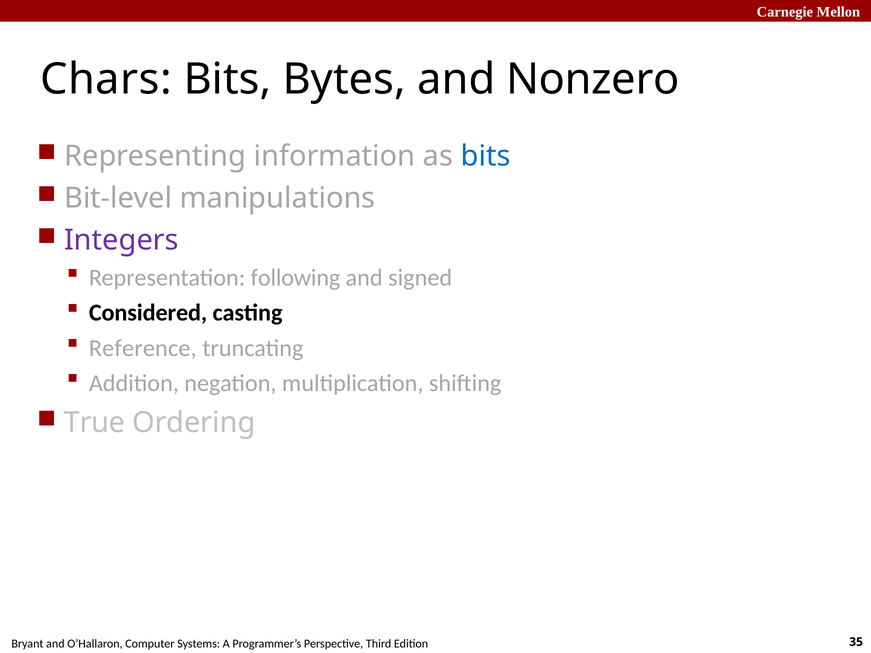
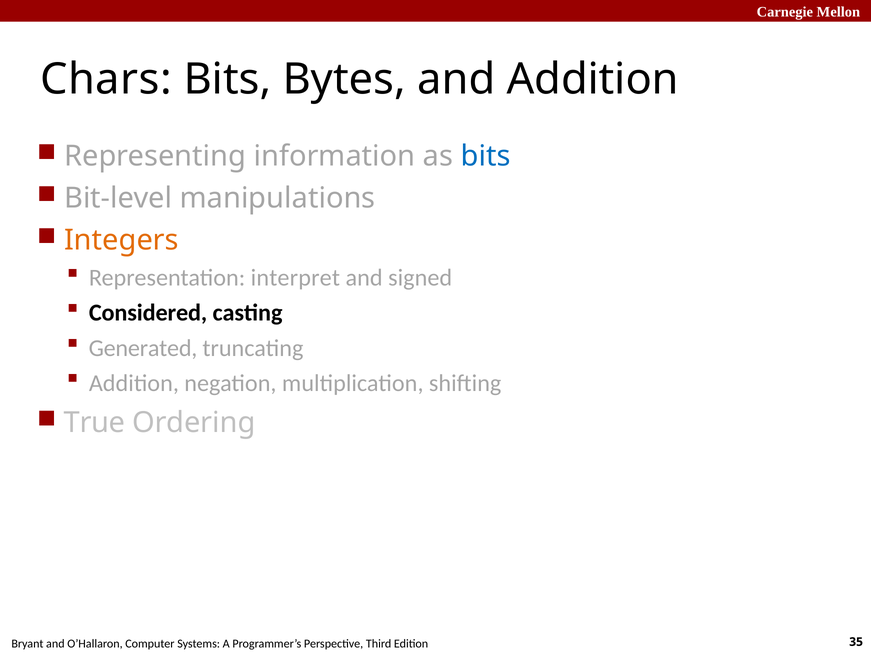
and Nonzero: Nonzero -> Addition (593, 79)
Integers colour: purple -> orange (121, 240)
following: following -> interpret (295, 278)
Reference: Reference -> Generated (143, 348)
